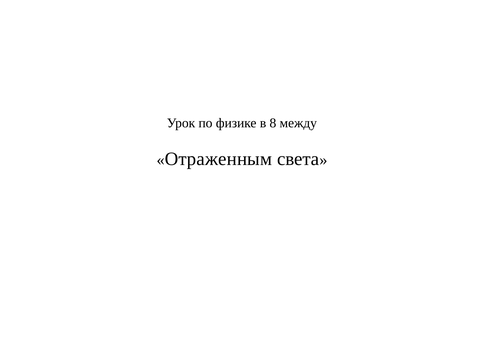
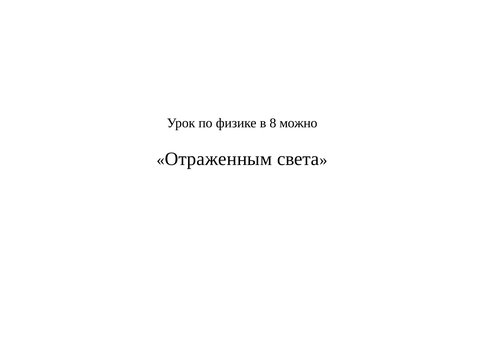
между: между -> можно (298, 123)
